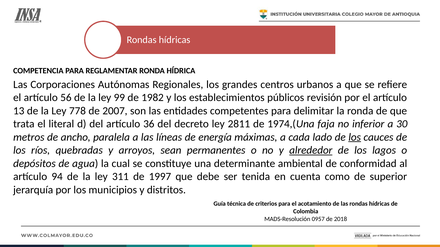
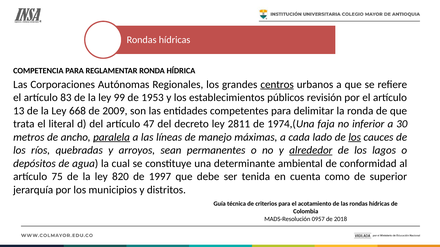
centros underline: none -> present (277, 85)
56: 56 -> 83 (66, 98)
1982: 1982 -> 1953 (153, 98)
778: 778 -> 668 (78, 111)
2007: 2007 -> 2009 (115, 111)
36: 36 -> 47 (149, 124)
paralela underline: none -> present (112, 137)
energía: energía -> manejo (215, 137)
94: 94 -> 75 (57, 177)
311: 311 -> 820 (120, 177)
